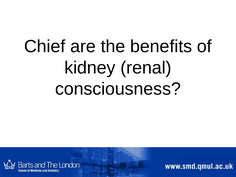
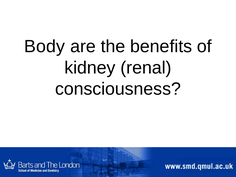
Chief: Chief -> Body (45, 46)
